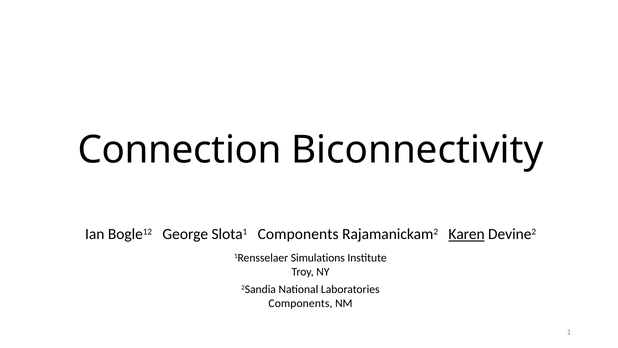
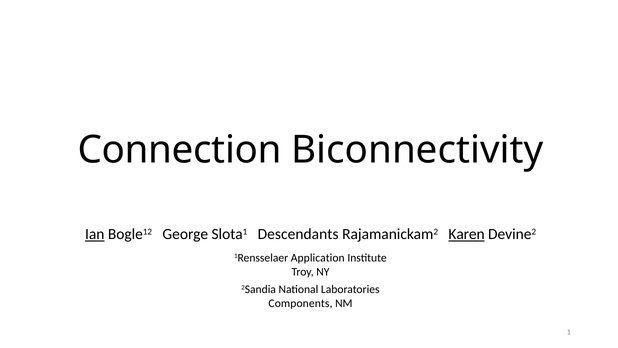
Ian underline: none -> present (95, 234)
Slota1 Components: Components -> Descendants (298, 234)
Simulations: Simulations -> Application (318, 258)
